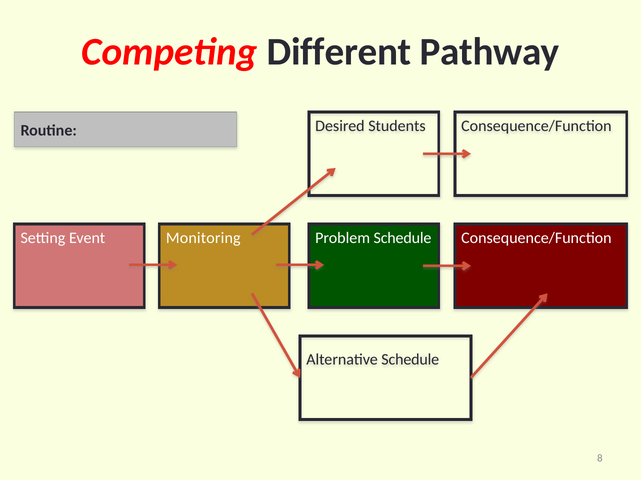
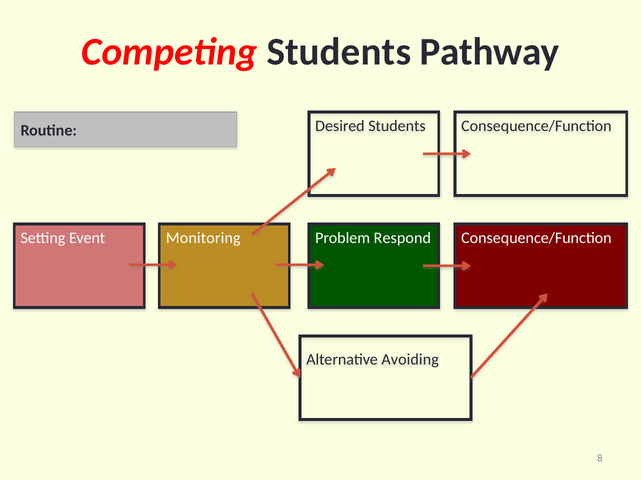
Competing Different: Different -> Students (339, 52)
Schedule: Schedule -> Respond (402, 238)
Alternative Schedule: Schedule -> Avoiding (410, 360)
